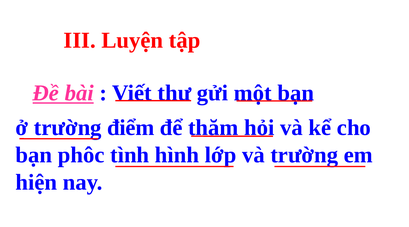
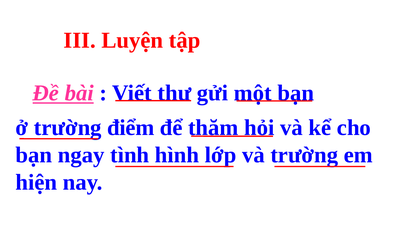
phôc: phôc -> ngay (81, 155)
